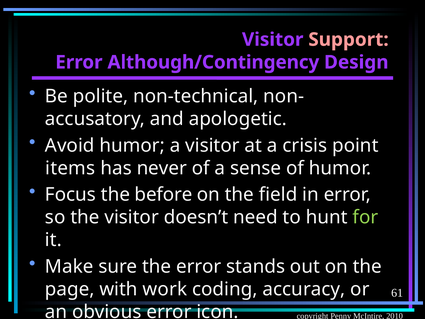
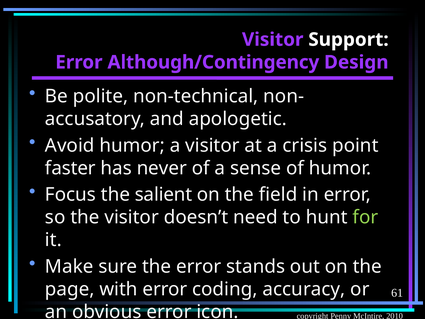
Support colour: pink -> white (348, 40)
items: items -> faster (70, 168)
before: before -> salient (164, 194)
with work: work -> error (165, 289)
